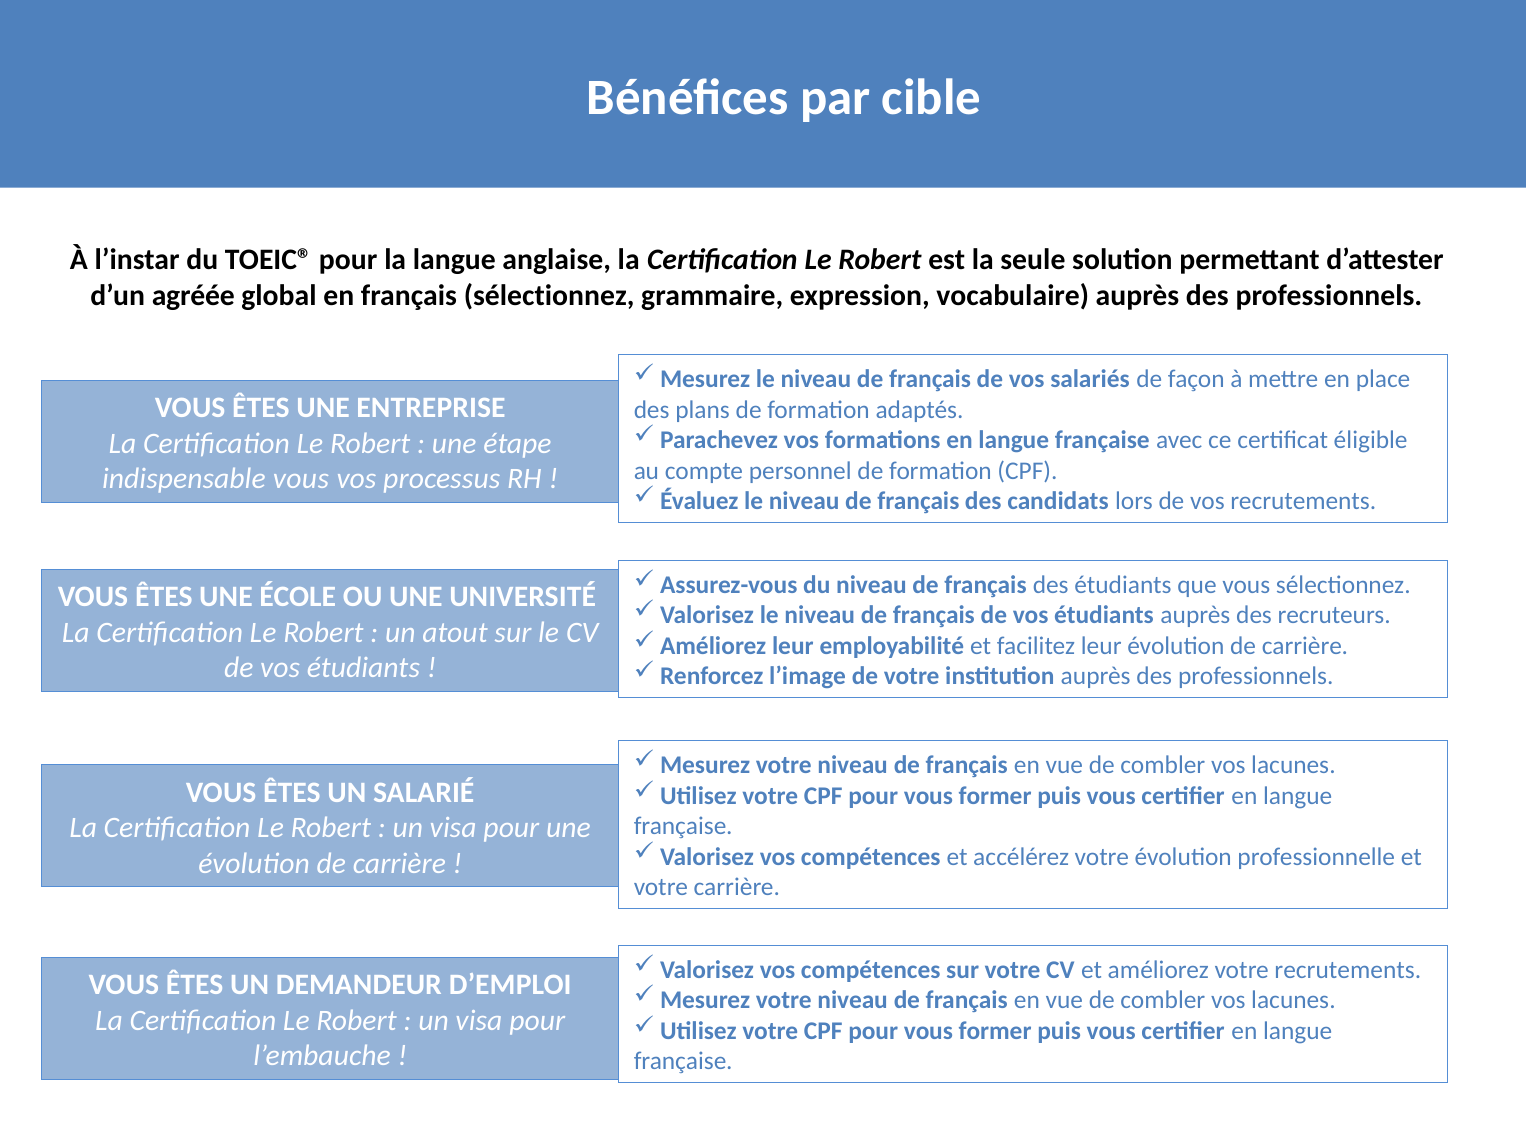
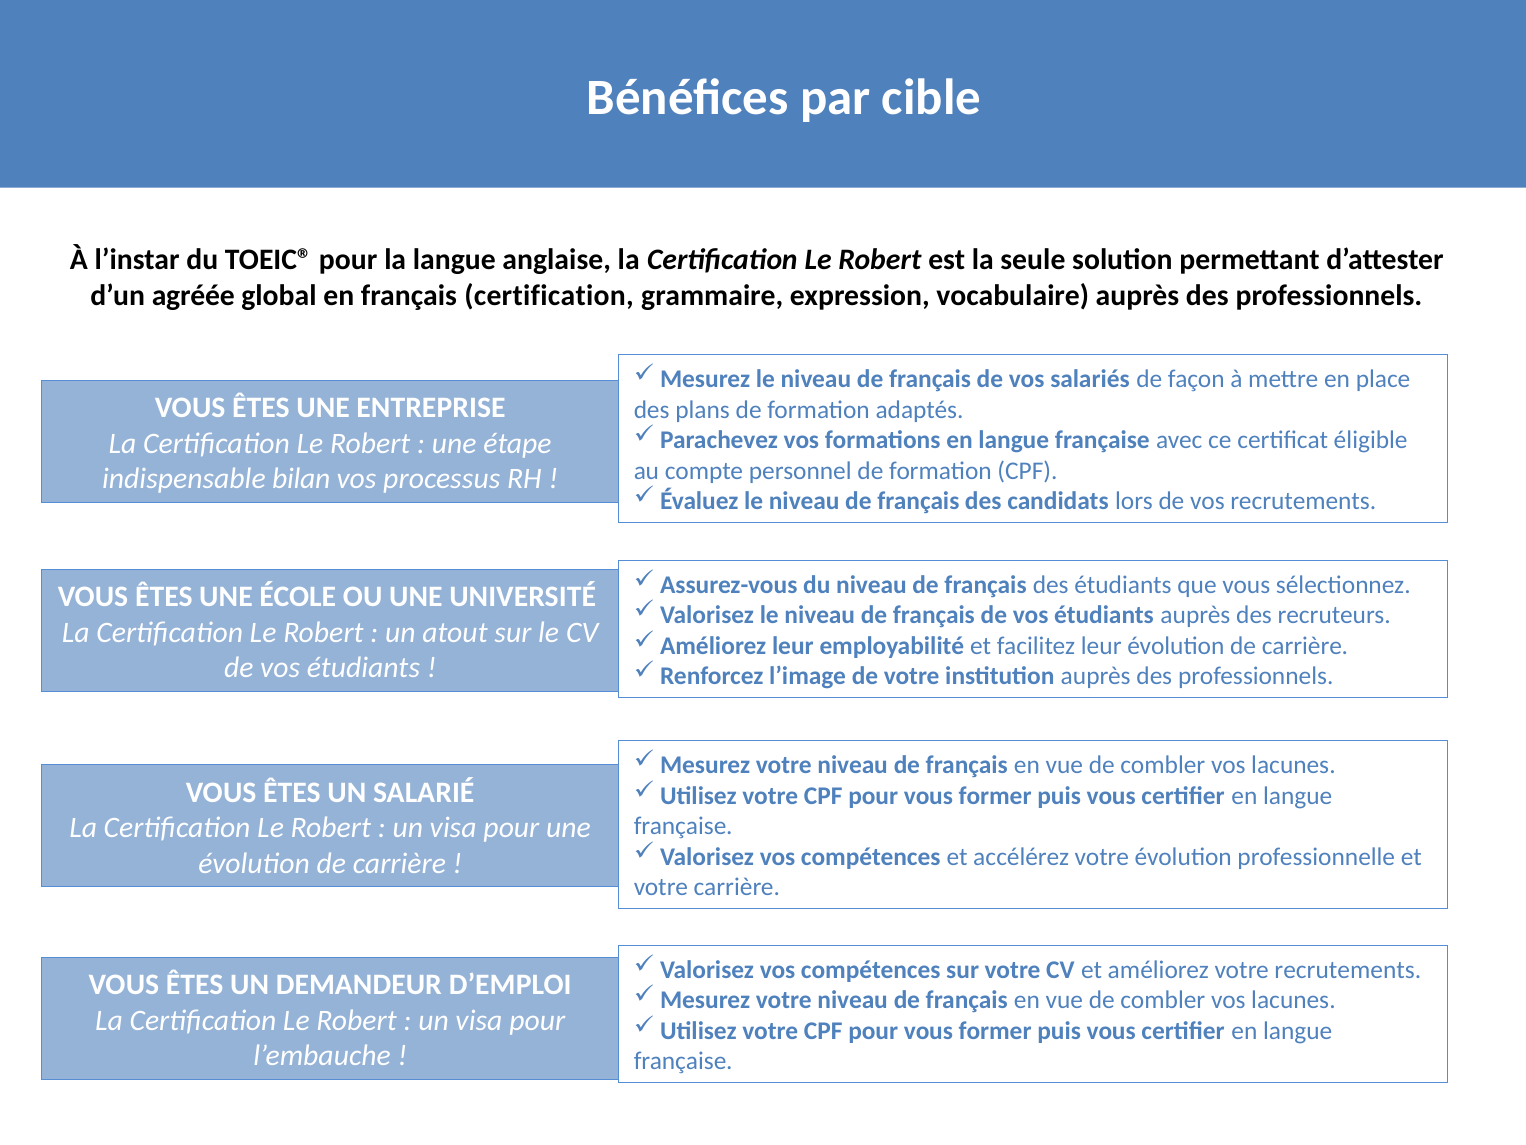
français sélectionnez: sélectionnez -> certification (549, 296)
indispensable vous: vous -> bilan (301, 479)
